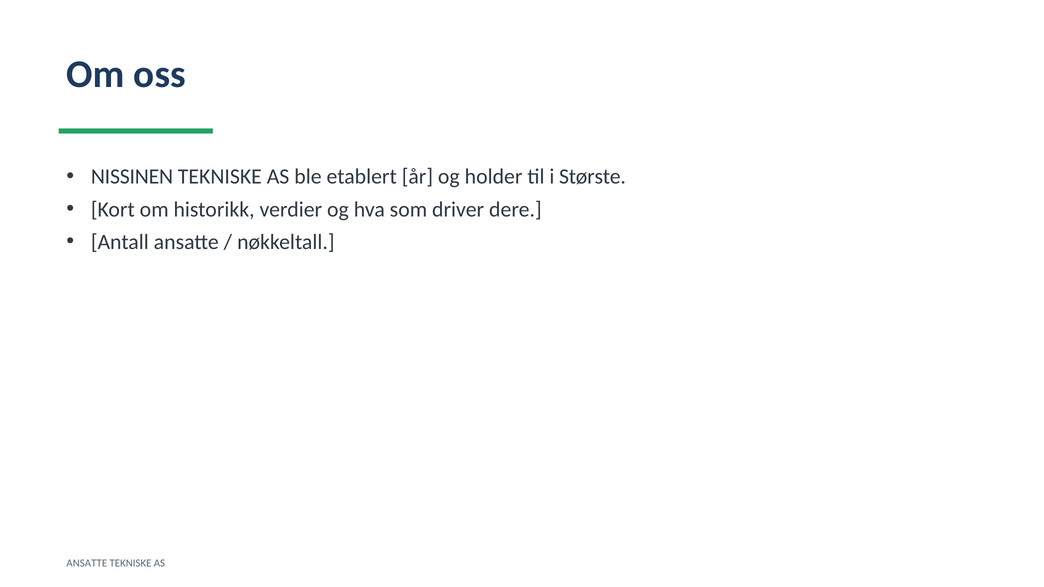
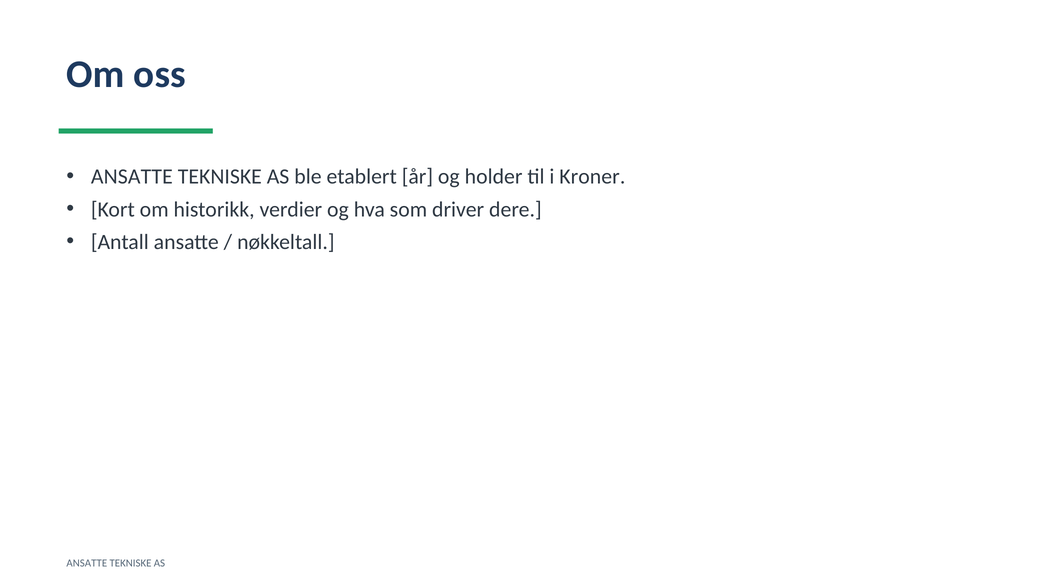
NISSINEN: NISSINEN -> ANSATTE (132, 177)
Største: Største -> Kroner (592, 177)
